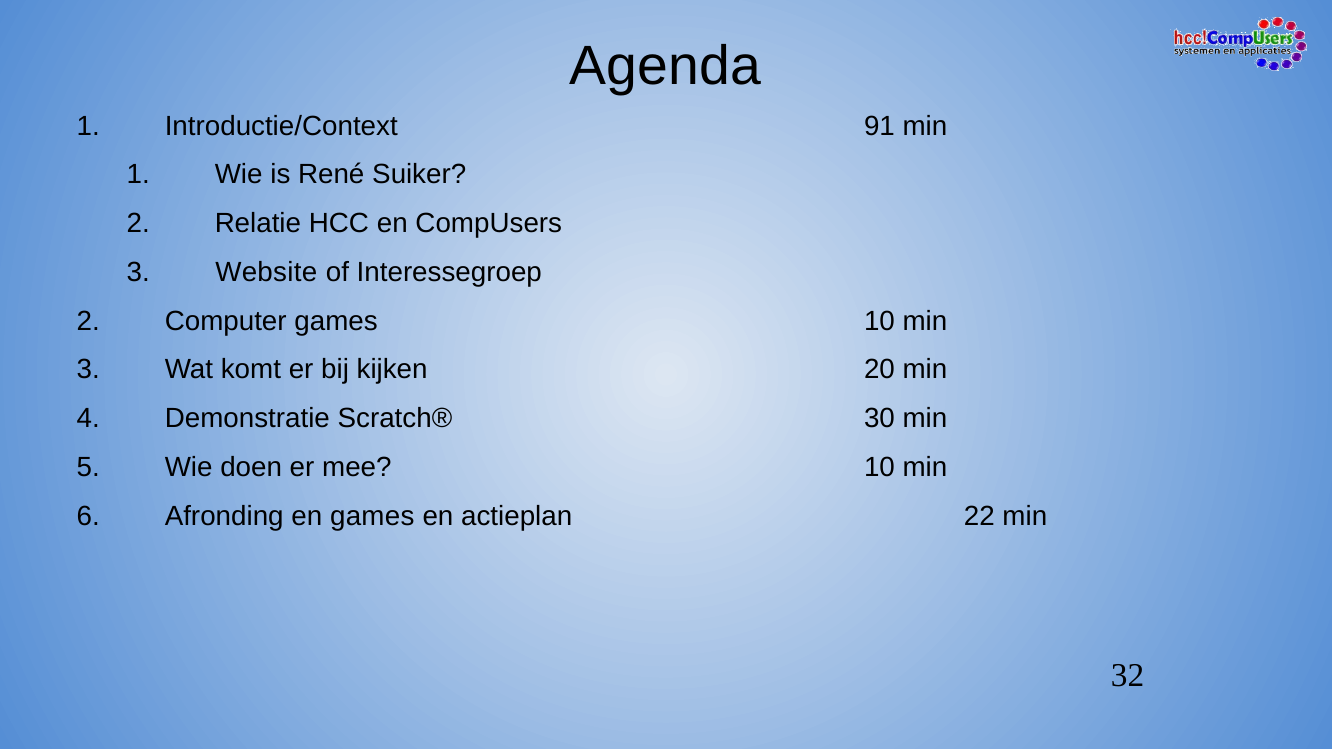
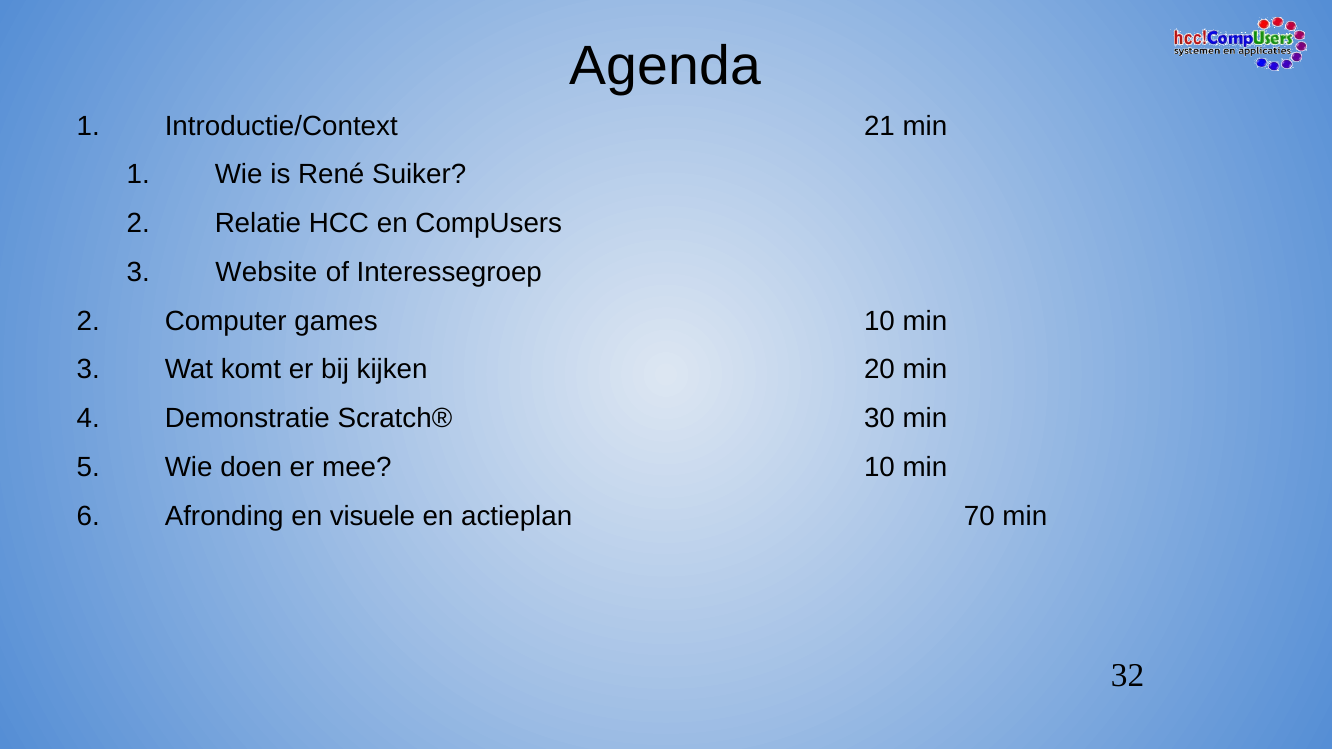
91: 91 -> 21 (879, 126)
en games: games -> visuele (373, 516)
22: 22 -> 70 (979, 516)
